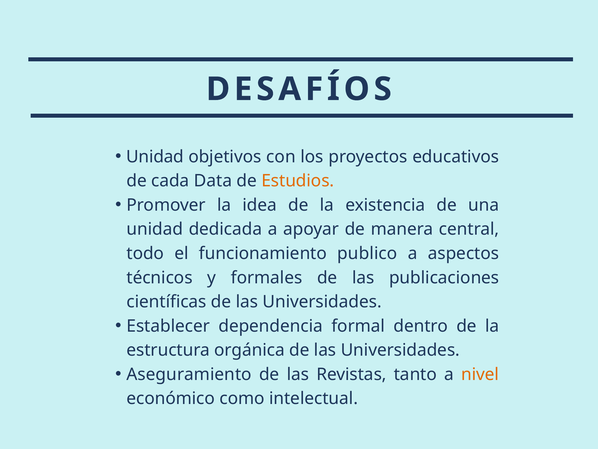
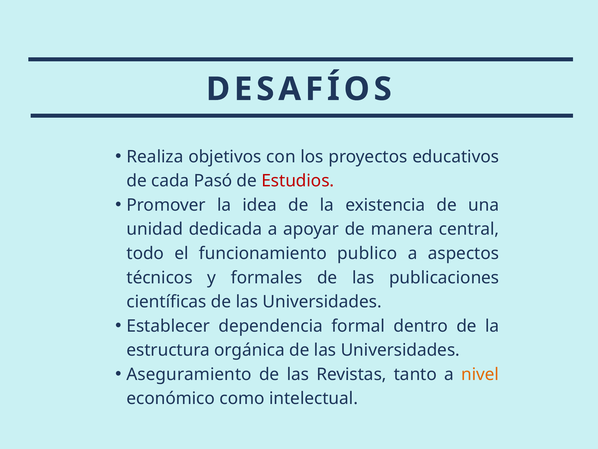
Unidad: Unidad -> Realiza (155, 157)
Data: Data -> Pasó (213, 181)
Estudios colour: orange -> red (298, 181)
